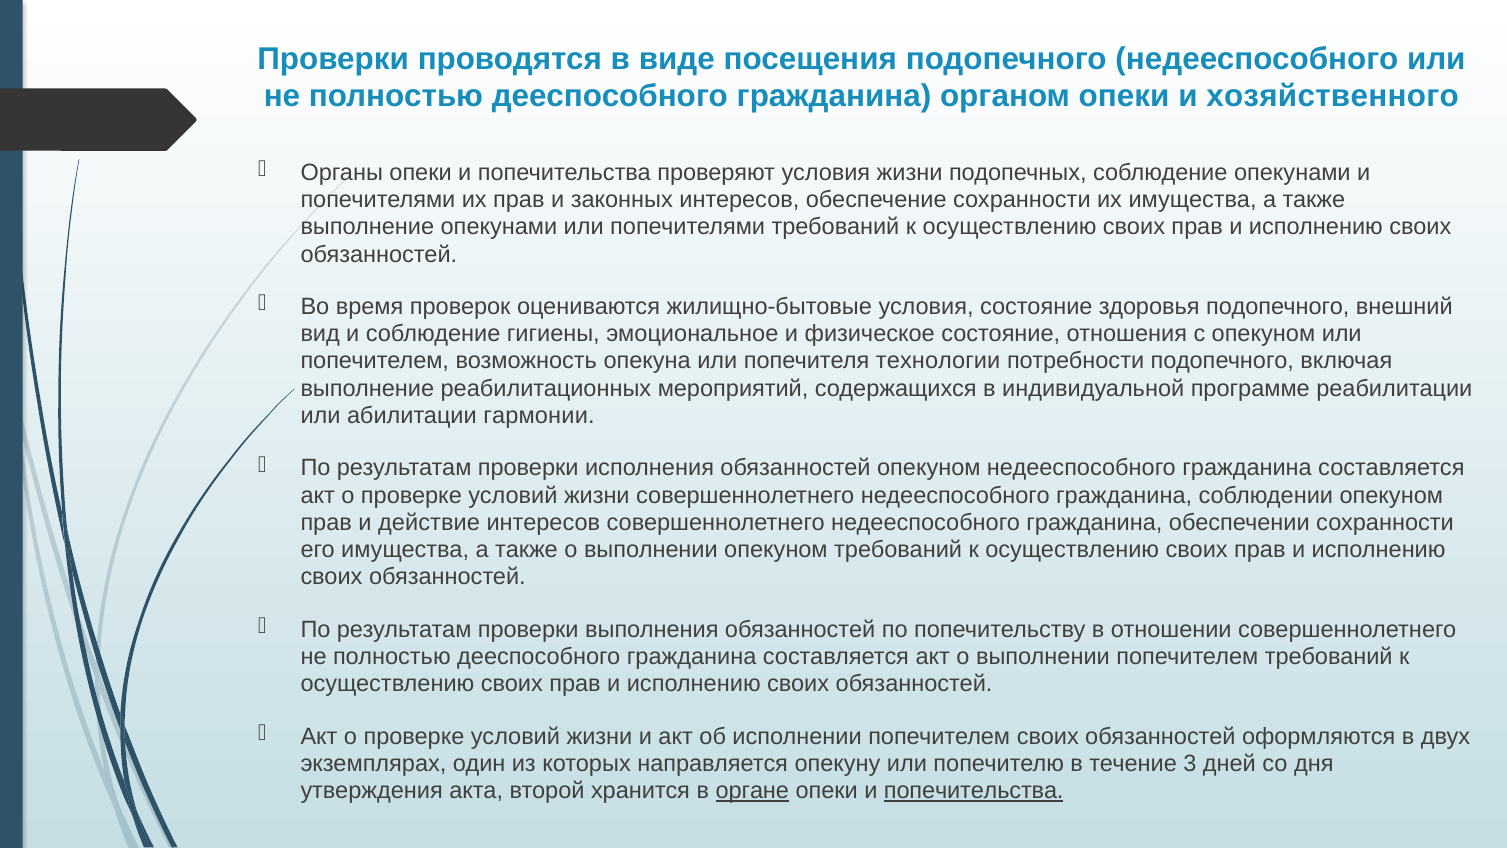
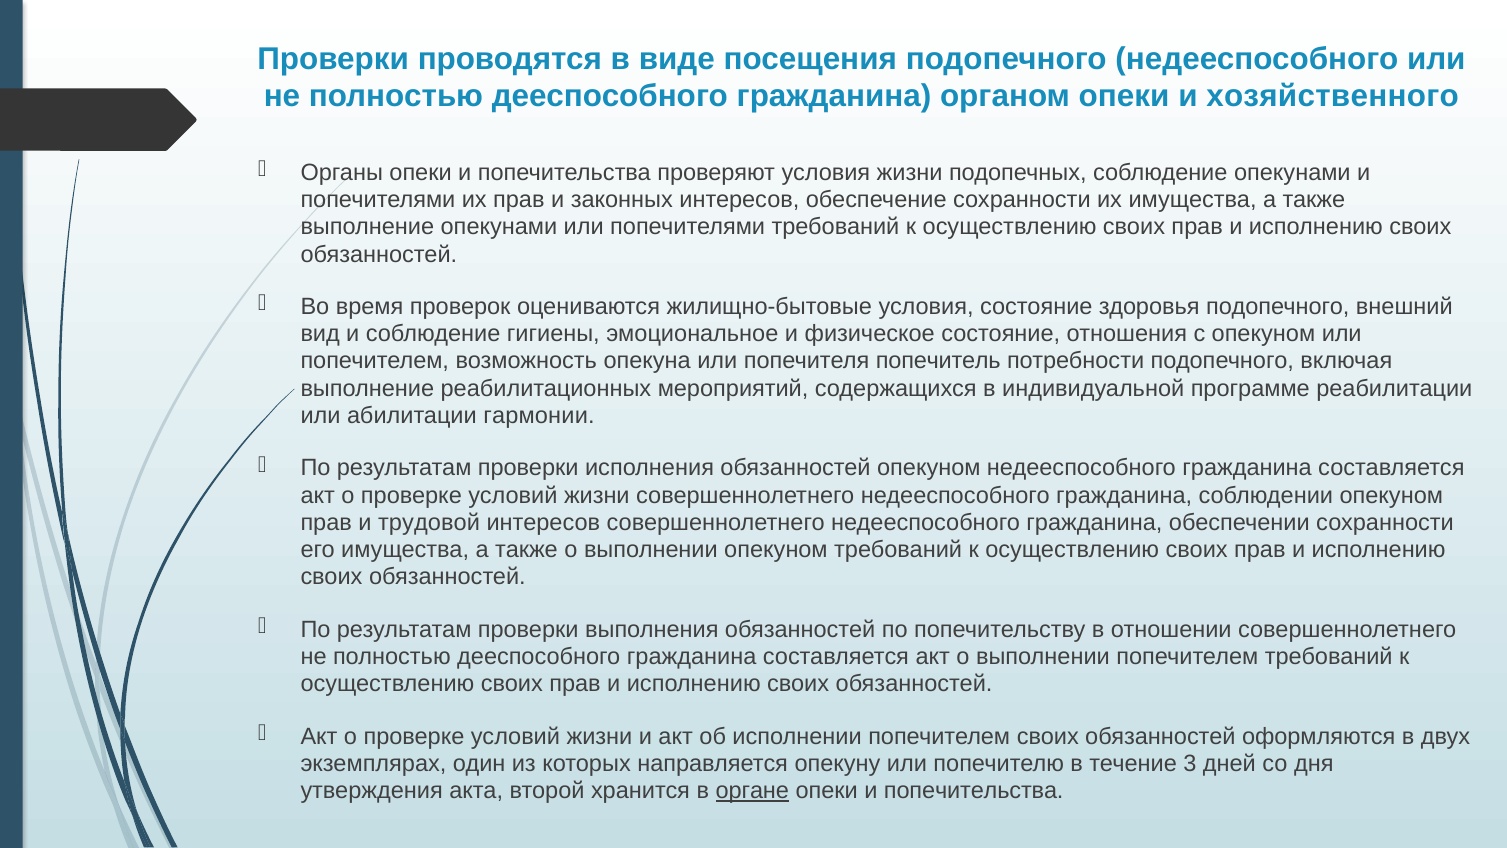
технологии: технологии -> попечитель (938, 361)
действие: действие -> трудовой (429, 522)
попечительства underline: present -> none (974, 791)
